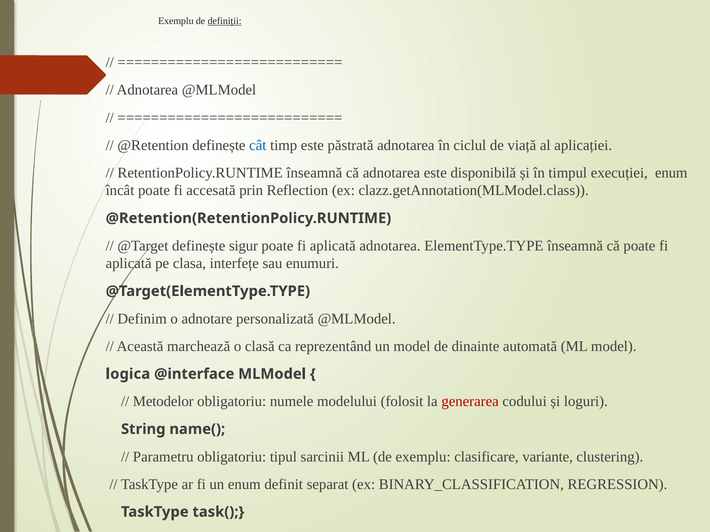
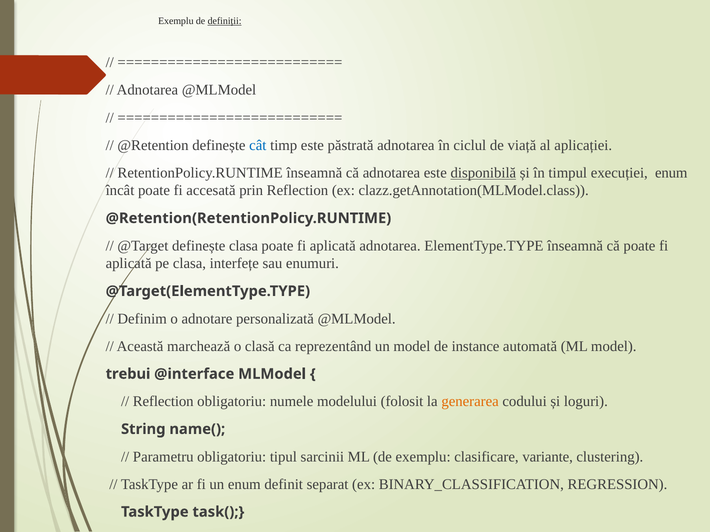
disponibilă underline: none -> present (483, 173)
definește sigur: sigur -> clasa (244, 246)
dinainte: dinainte -> instance (476, 347)
logica: logica -> trebui (128, 374)
Metodelor: Metodelor -> Reflection (163, 402)
generarea colour: red -> orange (470, 402)
